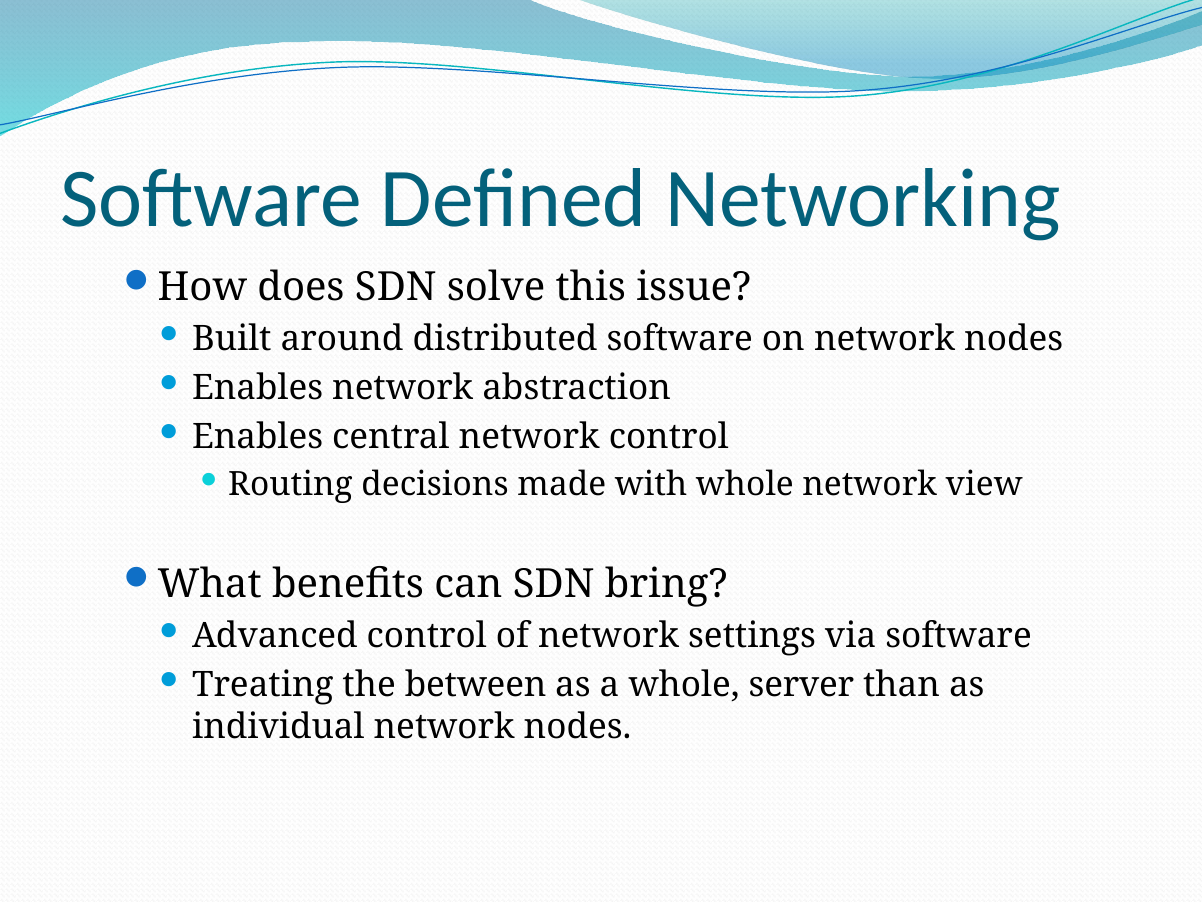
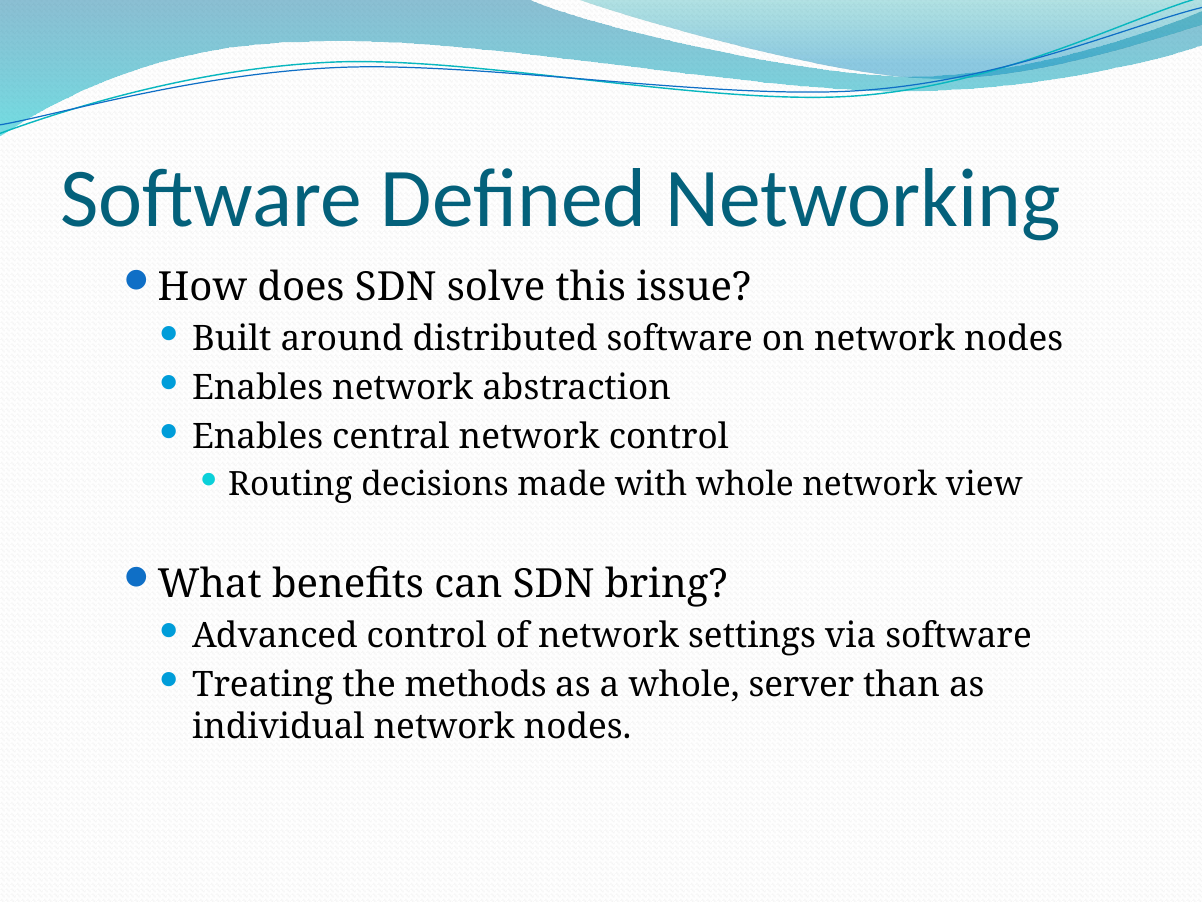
between: between -> methods (476, 685)
